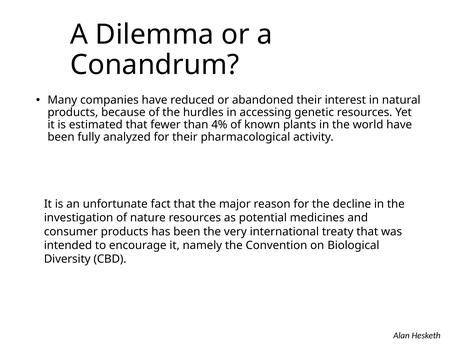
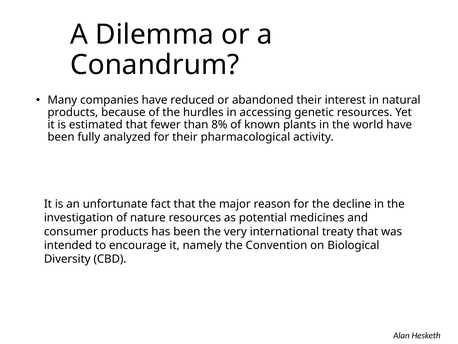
4%: 4% -> 8% (219, 125)
